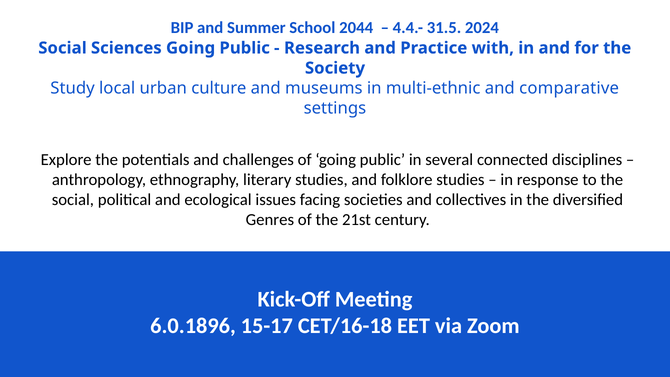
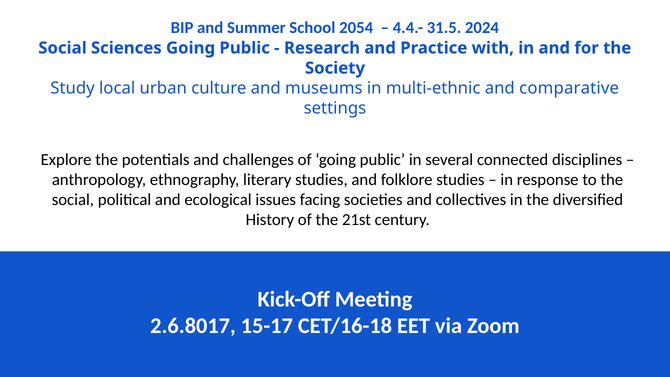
2044: 2044 -> 2054 (356, 28)
Genres: Genres -> History (270, 220)
6.0.1896: 6.0.1896 -> 2.6.8017 (193, 326)
